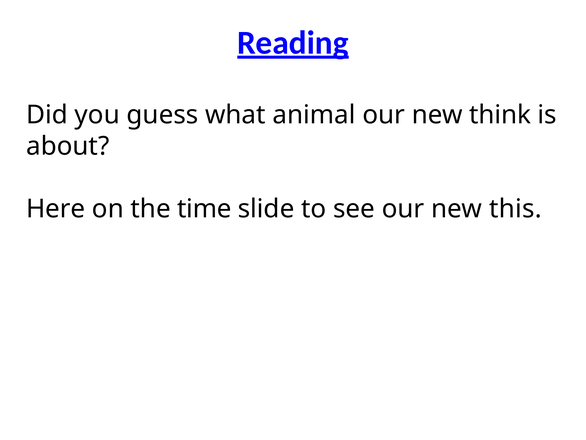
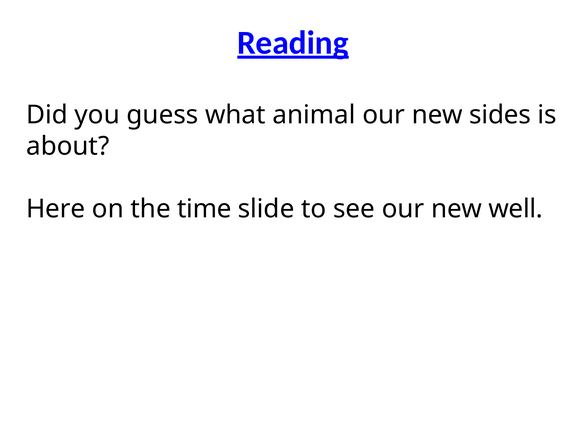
think: think -> sides (500, 115)
this: this -> well (516, 209)
